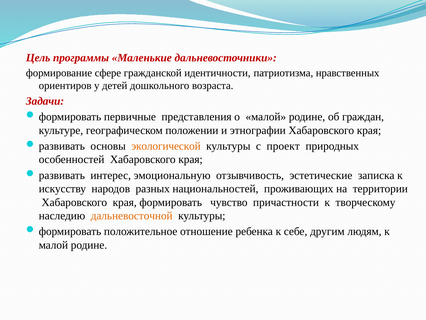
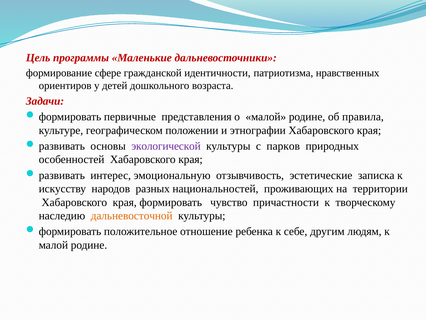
граждан: граждан -> правила (363, 117)
экологической colour: orange -> purple (166, 146)
проект: проект -> парков (283, 146)
